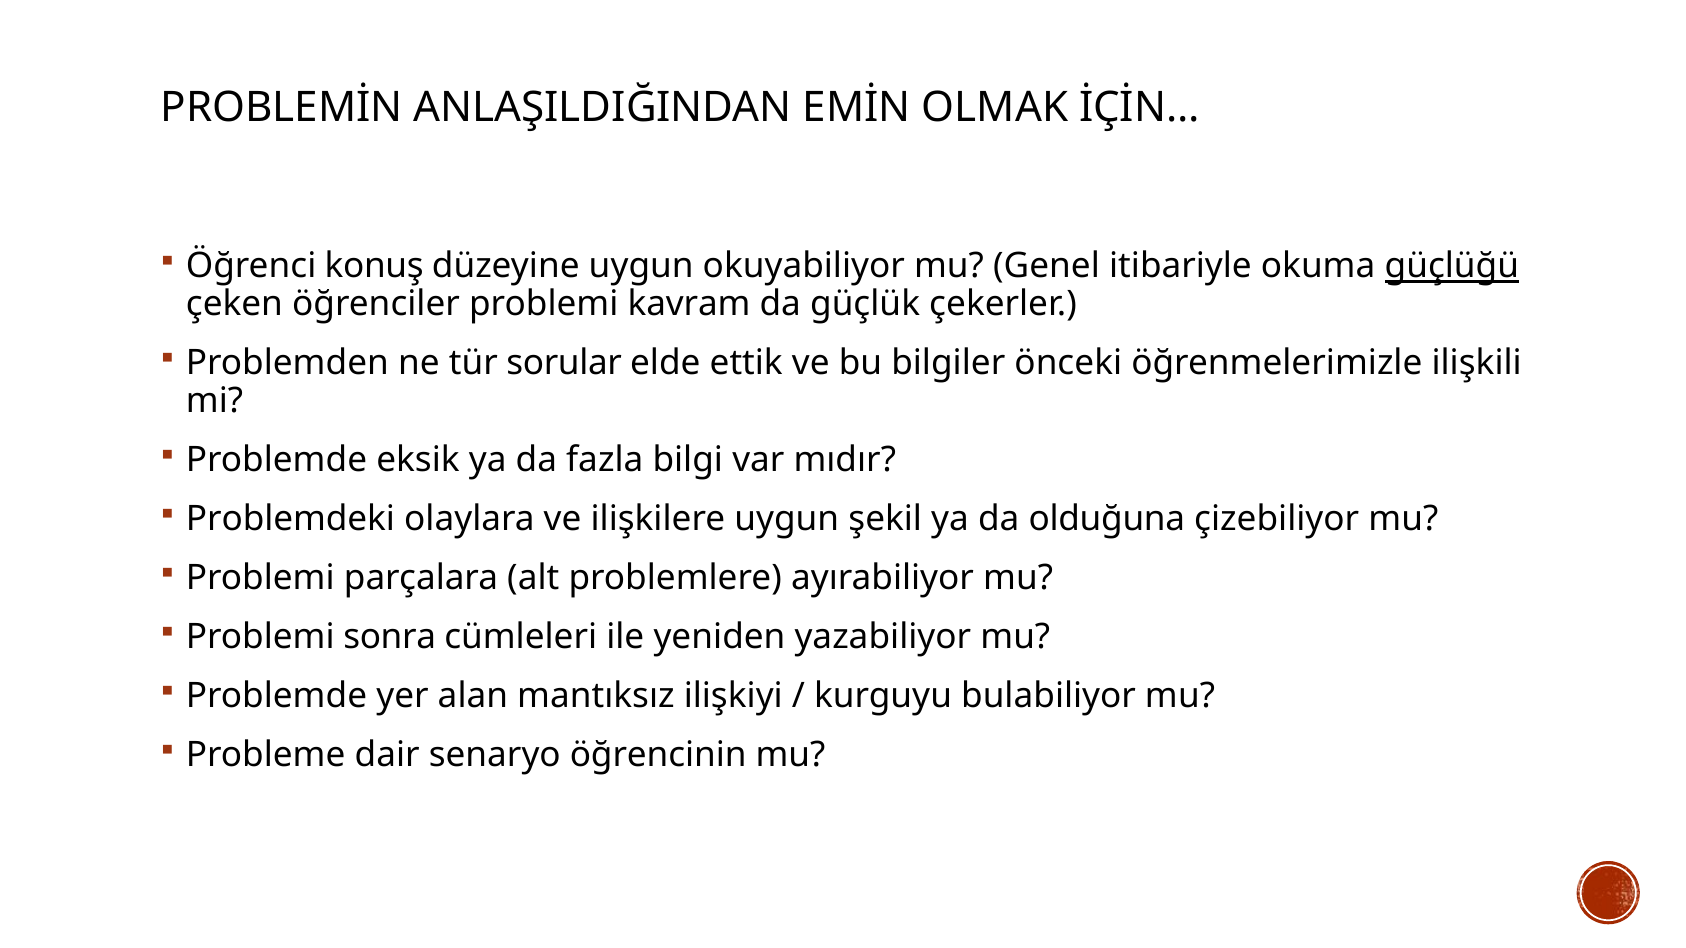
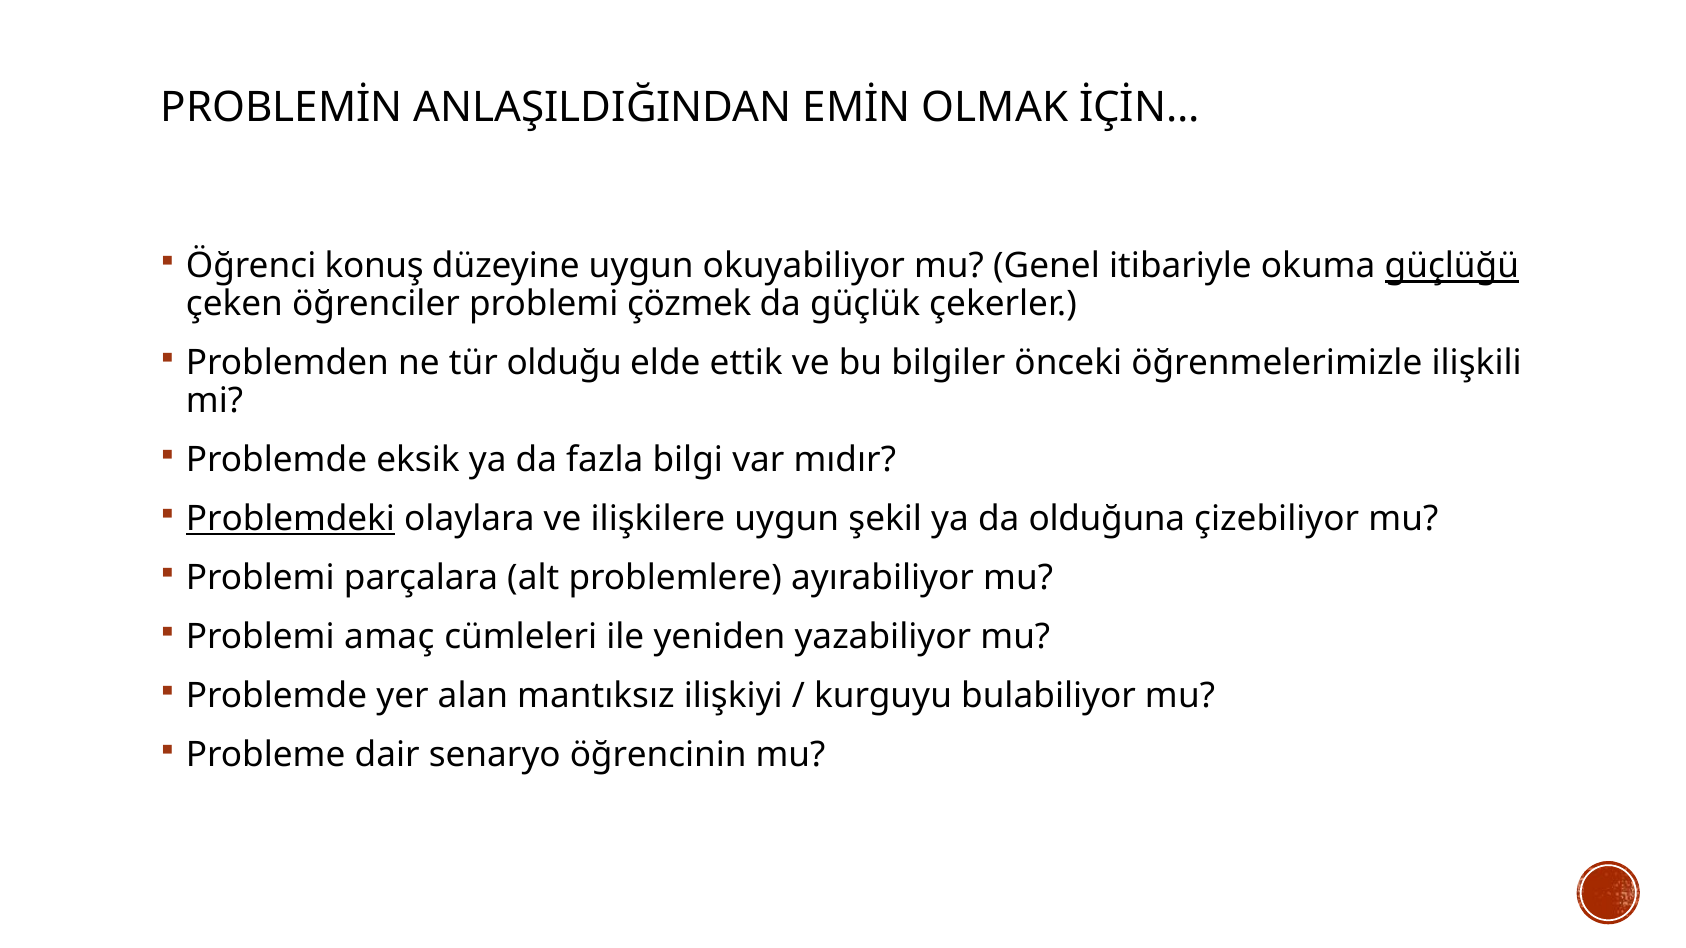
kavram: kavram -> çözmek (689, 304)
sorular: sorular -> olduğu (564, 363)
Problemdeki underline: none -> present (290, 519)
sonra: sonra -> amaç (389, 637)
